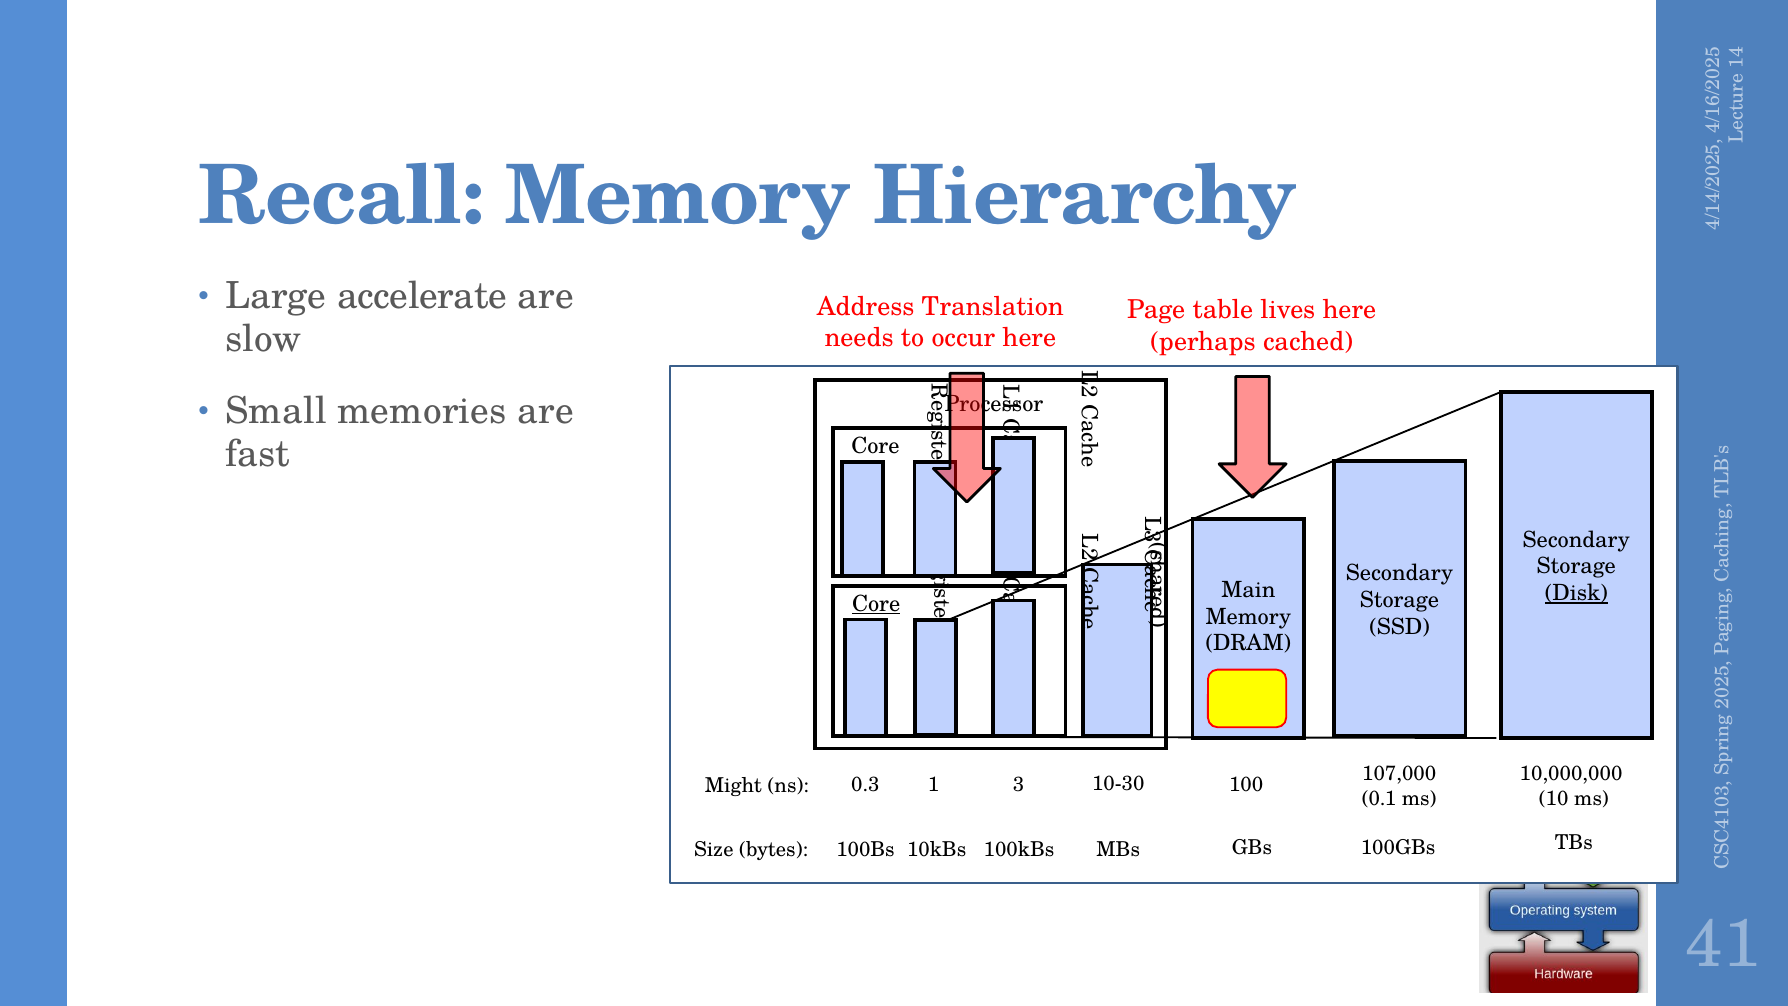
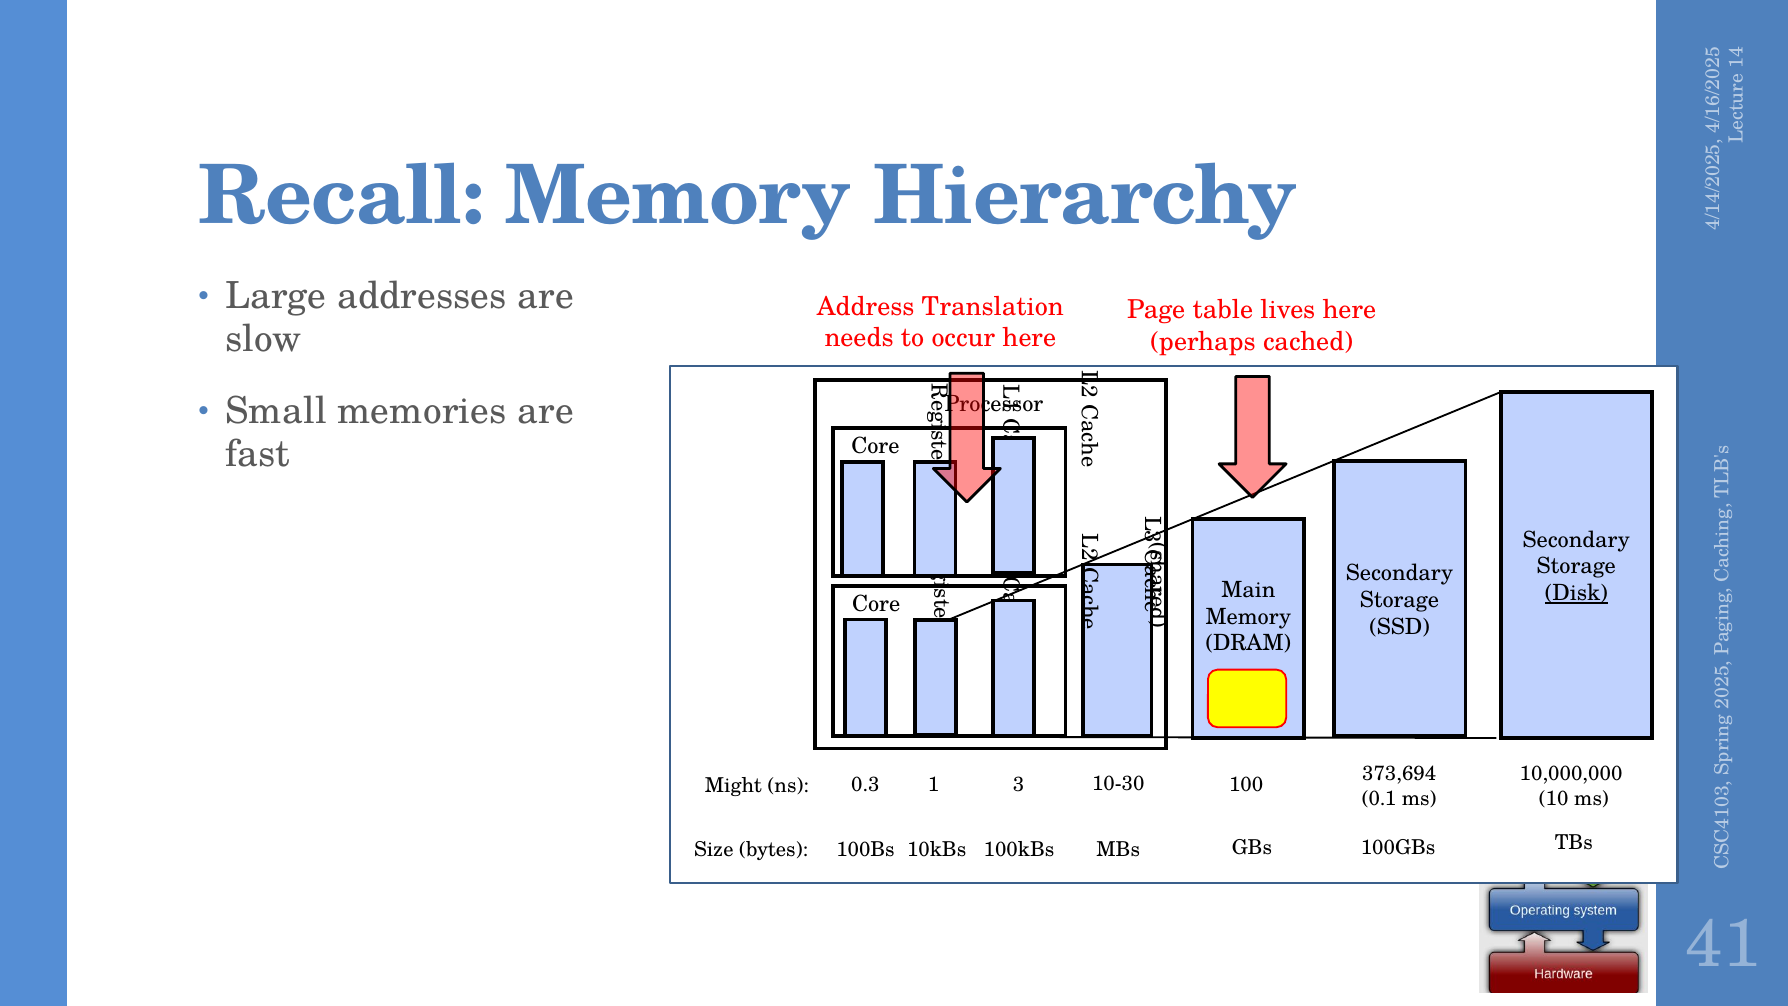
accelerate: accelerate -> addresses (422, 297)
Core underline: present -> none (876, 604)
107,000: 107,000 -> 373,694 (1399, 774)
